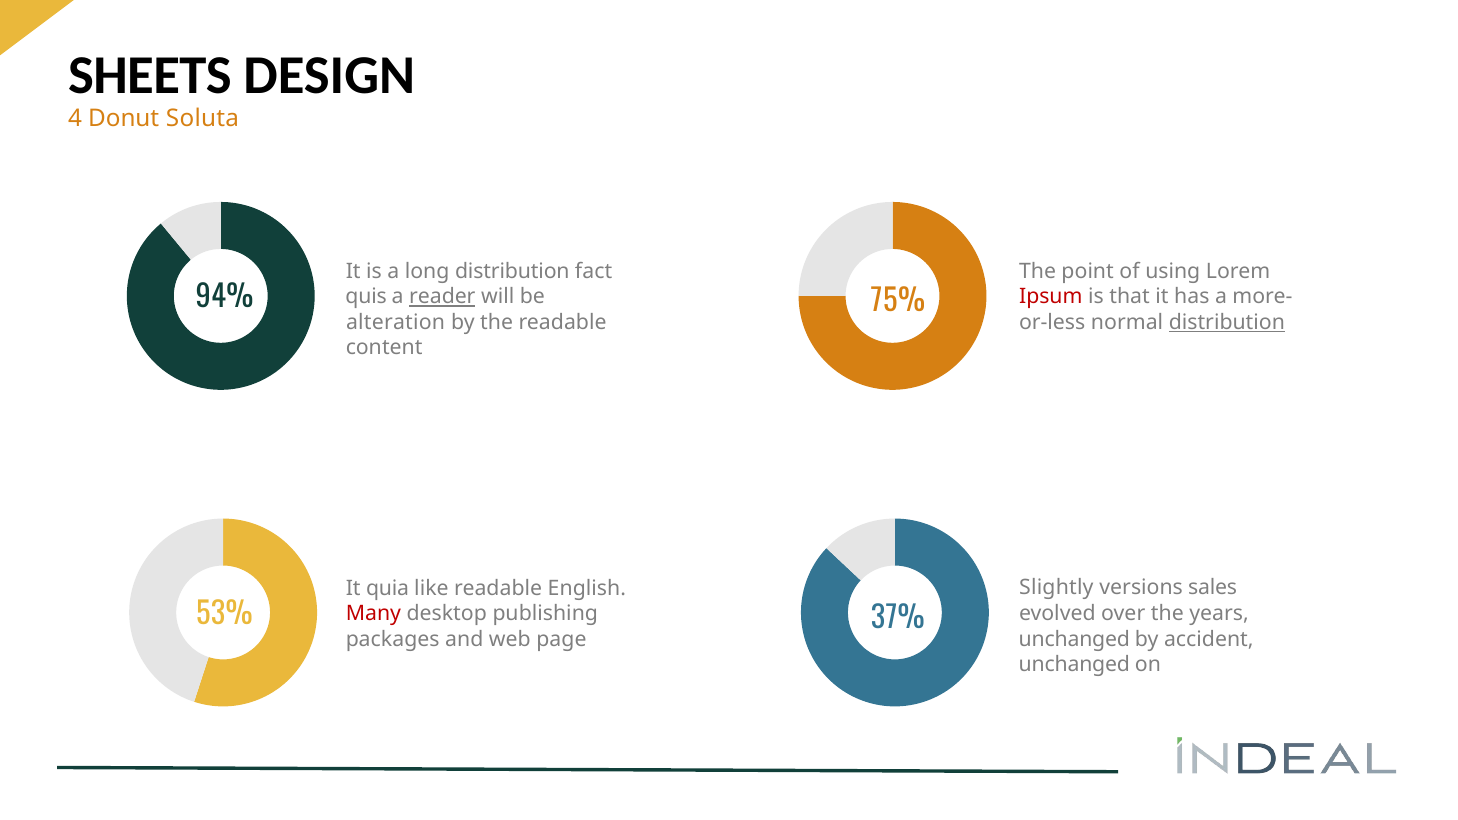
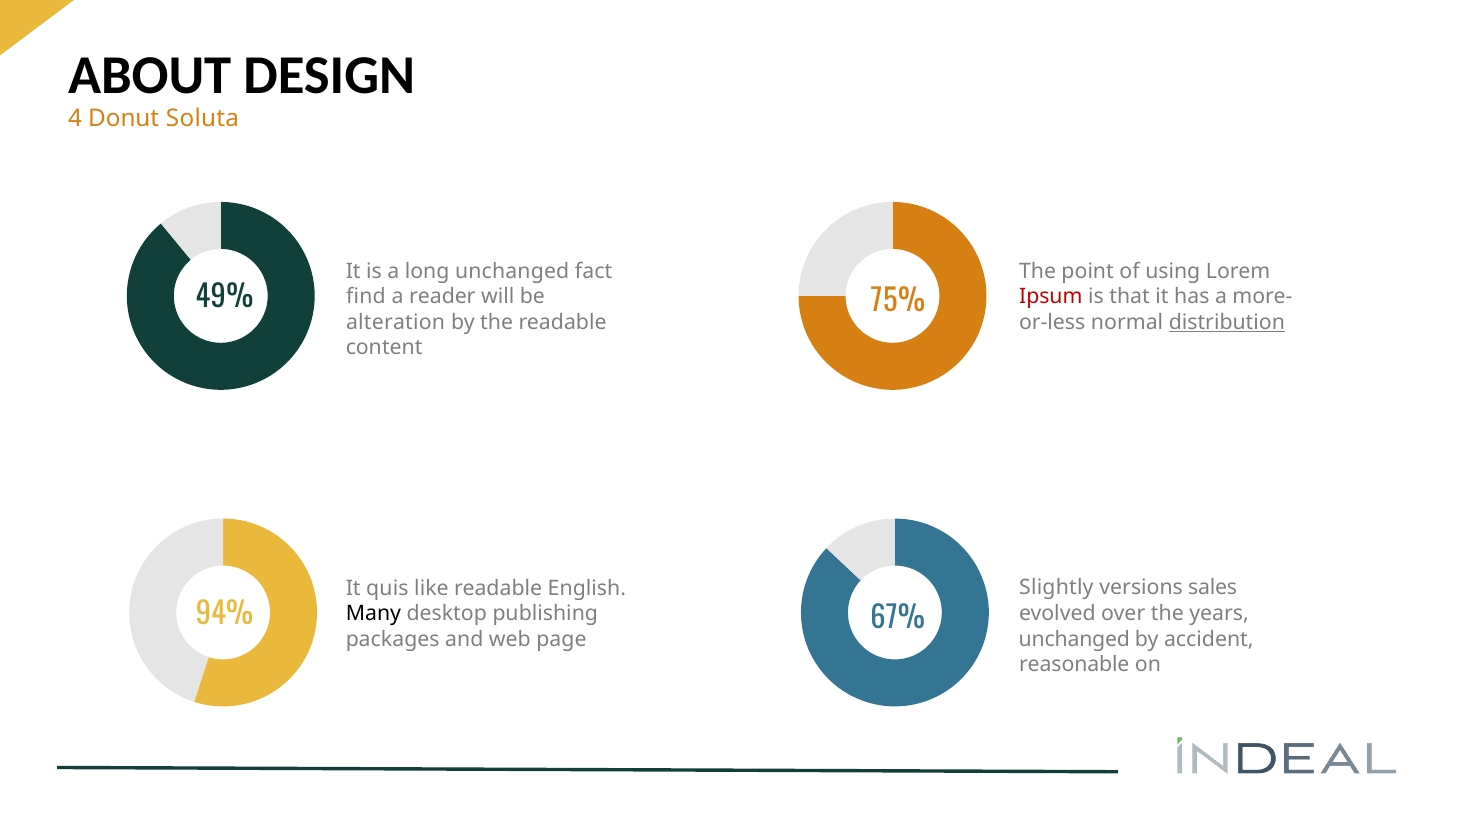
SHEETS: SHEETS -> ABOUT (150, 75)
long distribution: distribution -> unchanged (512, 271)
94%: 94% -> 49% (225, 298)
quis: quis -> find (366, 297)
reader underline: present -> none (442, 297)
quia: quia -> quis (387, 588)
53%: 53% -> 94% (225, 615)
Many colour: red -> black (373, 614)
37%: 37% -> 67% (898, 619)
unchanged: unchanged -> reasonable (1074, 665)
